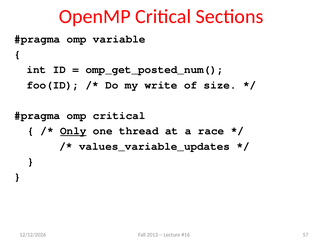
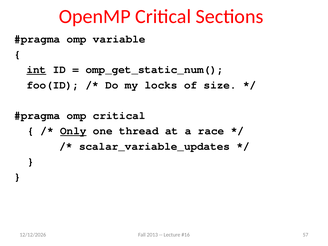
int underline: none -> present (36, 70)
omp_get_posted_num(: omp_get_posted_num( -> omp_get_static_num( (154, 70)
write: write -> locks (161, 85)
values_variable_updates: values_variable_updates -> scalar_variable_updates (154, 146)
